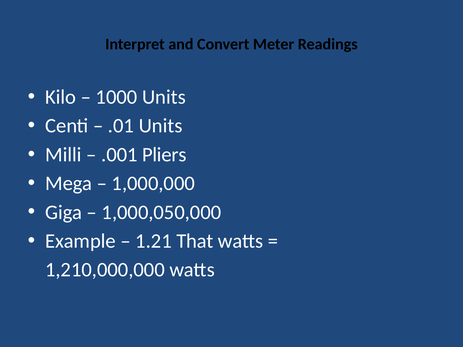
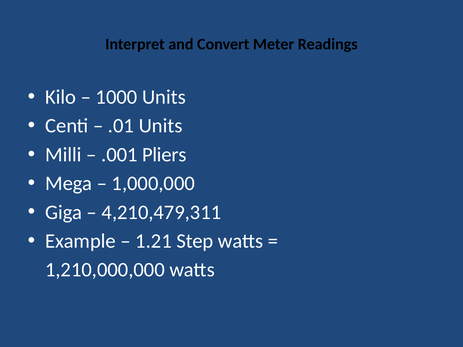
1,000,050,000: 1,000,050,000 -> 4,210,479,311 (161, 212)
That: That -> Step (195, 241)
